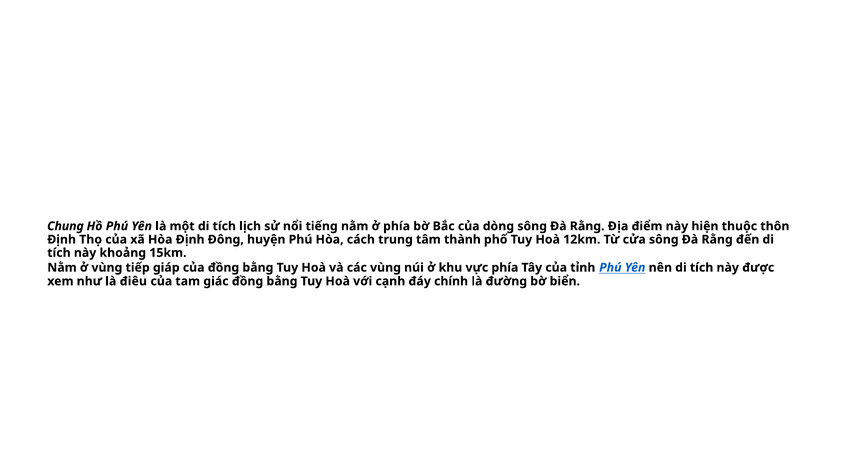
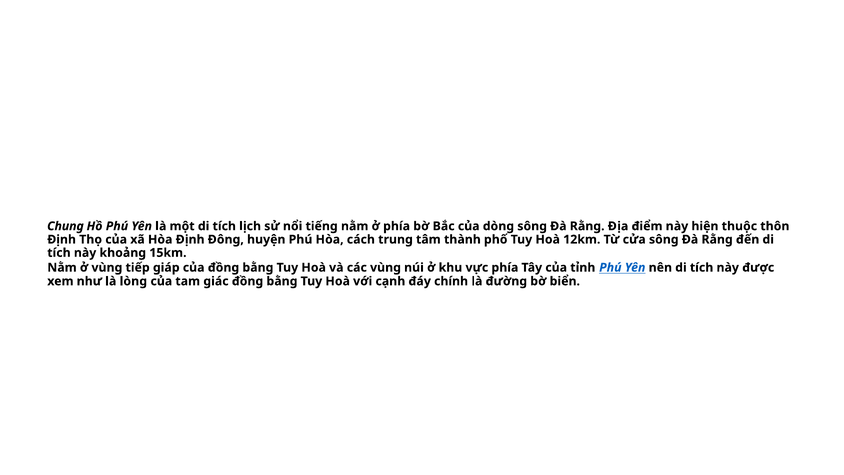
điêu: điêu -> lòng (133, 281)
